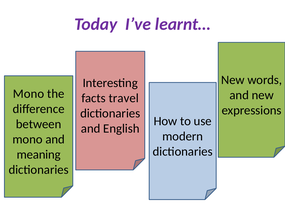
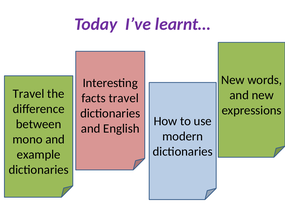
Mono: Mono -> Travel (29, 94)
meaning: meaning -> example (39, 154)
